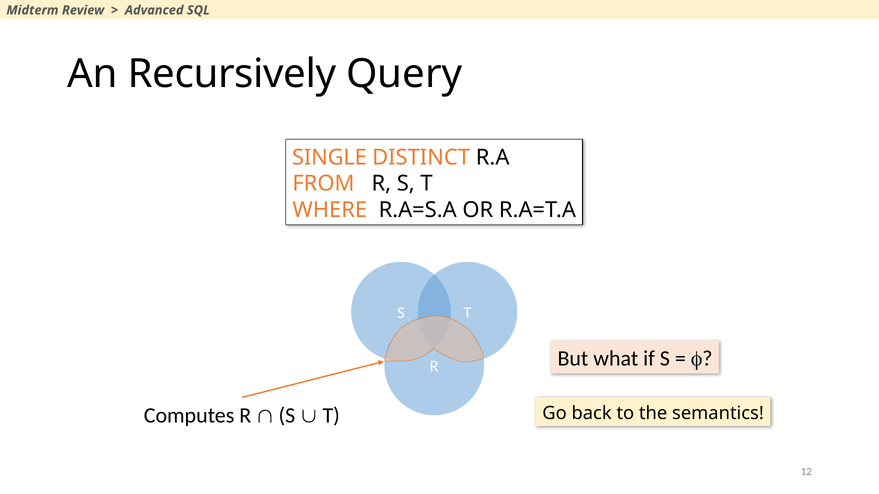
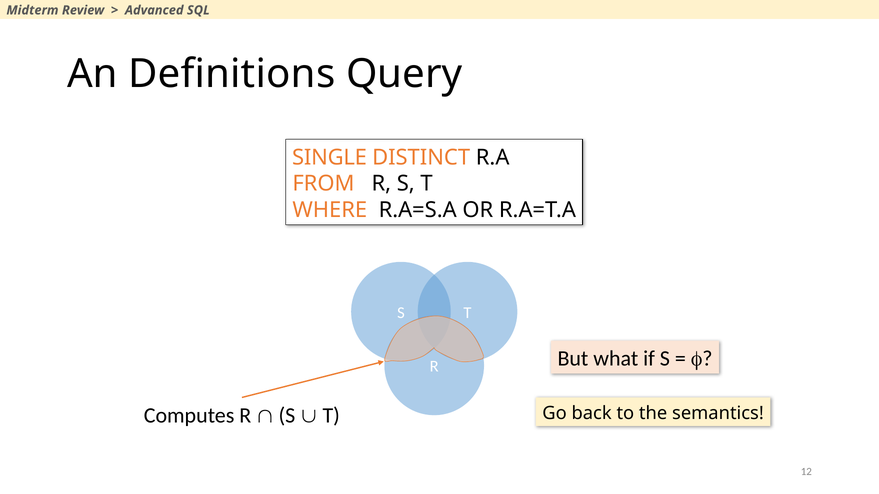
Recursively: Recursively -> Definitions (232, 74)
